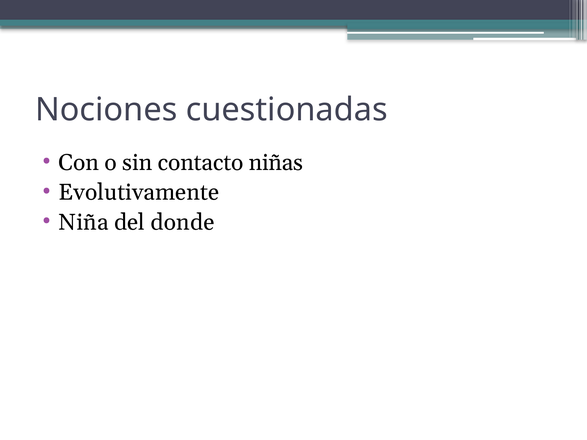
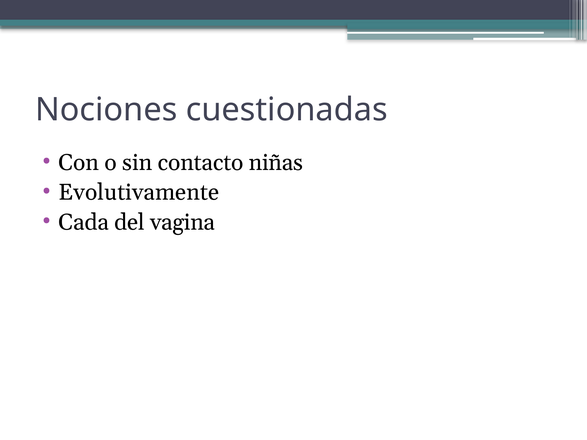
Niña: Niña -> Cada (84, 222)
donde: donde -> vagina (183, 222)
